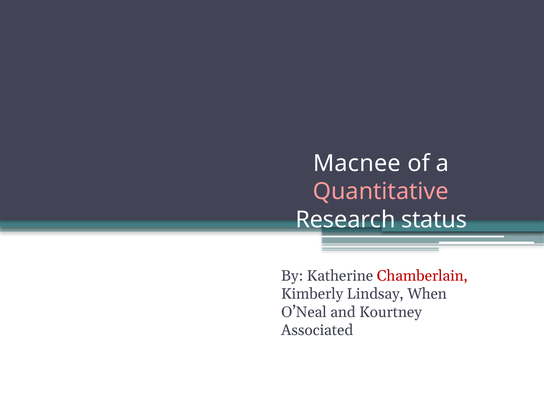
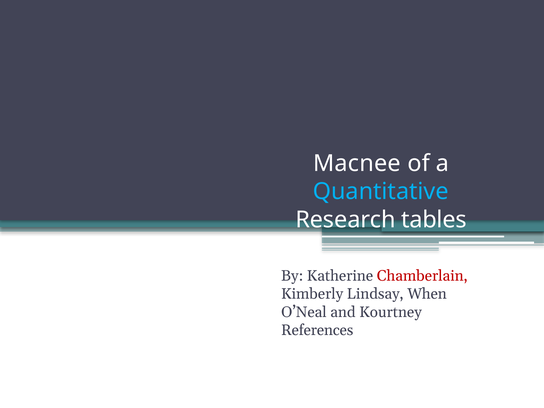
Quantitative colour: pink -> light blue (381, 192)
status: status -> tables (434, 220)
Associated: Associated -> References (317, 330)
